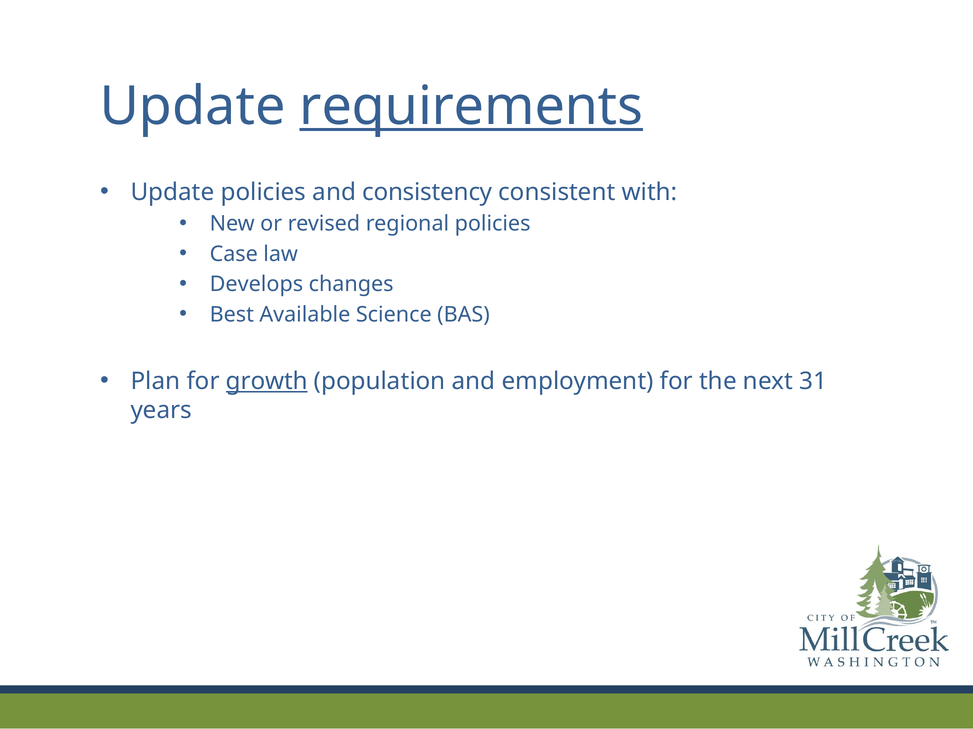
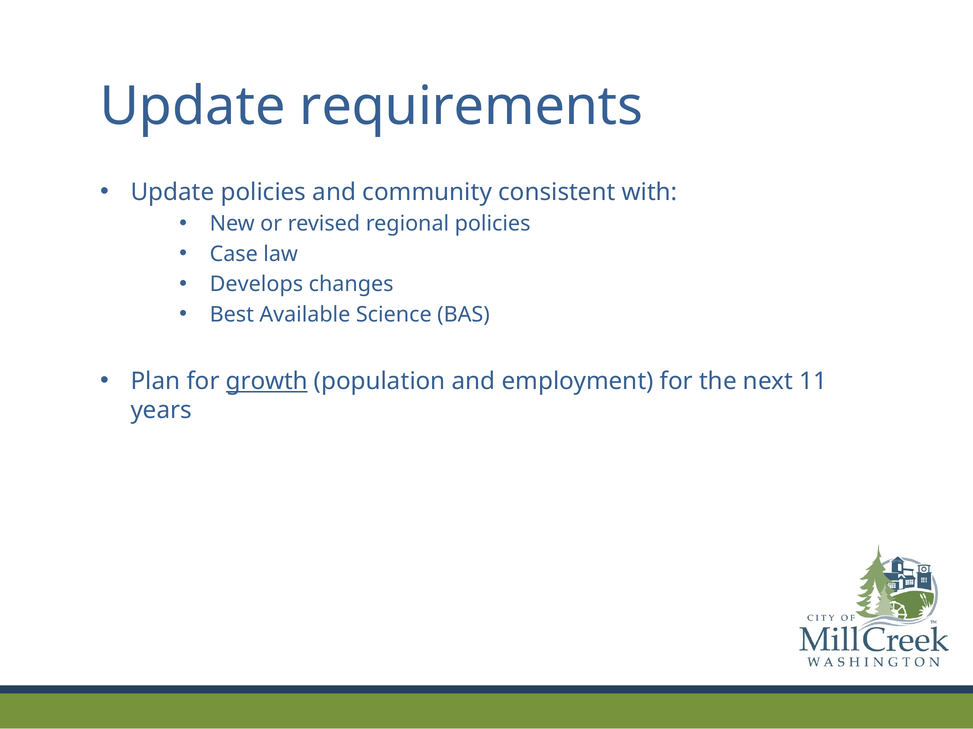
requirements underline: present -> none (471, 106)
consistency: consistency -> community (427, 192)
31: 31 -> 11 (813, 382)
